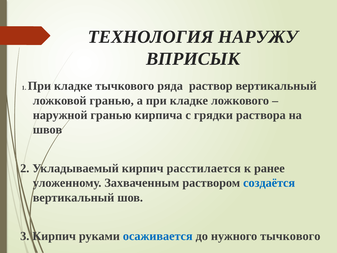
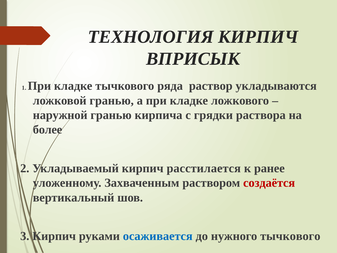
ТЕХНОЛОГИЯ НАРУЖУ: НАРУЖУ -> КИРПИЧ (258, 37)
раствор вертикальный: вертикальный -> укладываются (276, 86)
швов: швов -> более (48, 130)
создаётся colour: blue -> red (269, 183)
